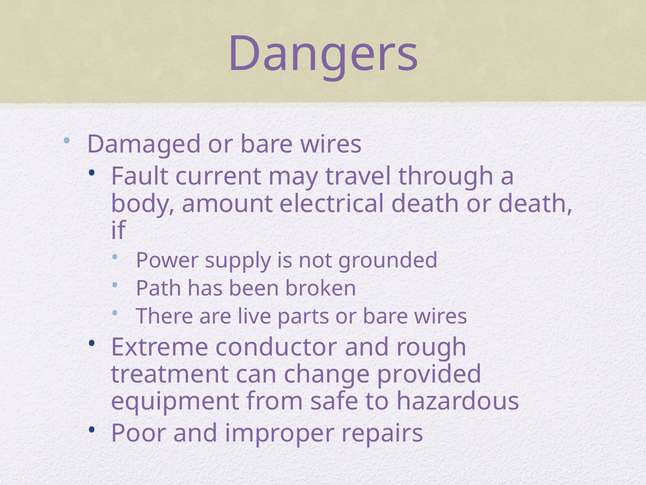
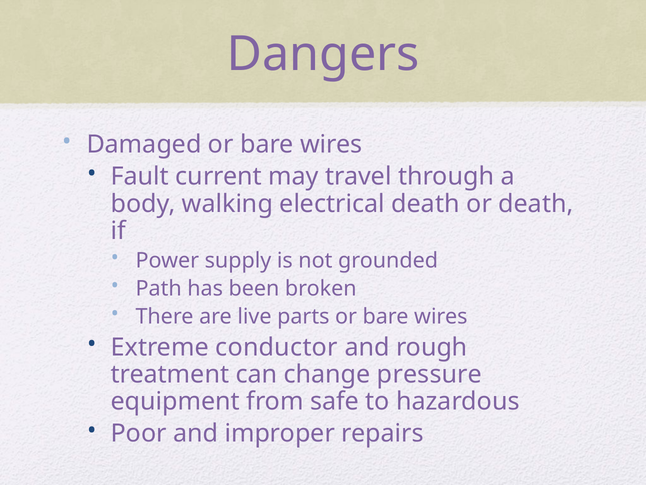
amount: amount -> walking (227, 204)
provided: provided -> pressure (429, 374)
